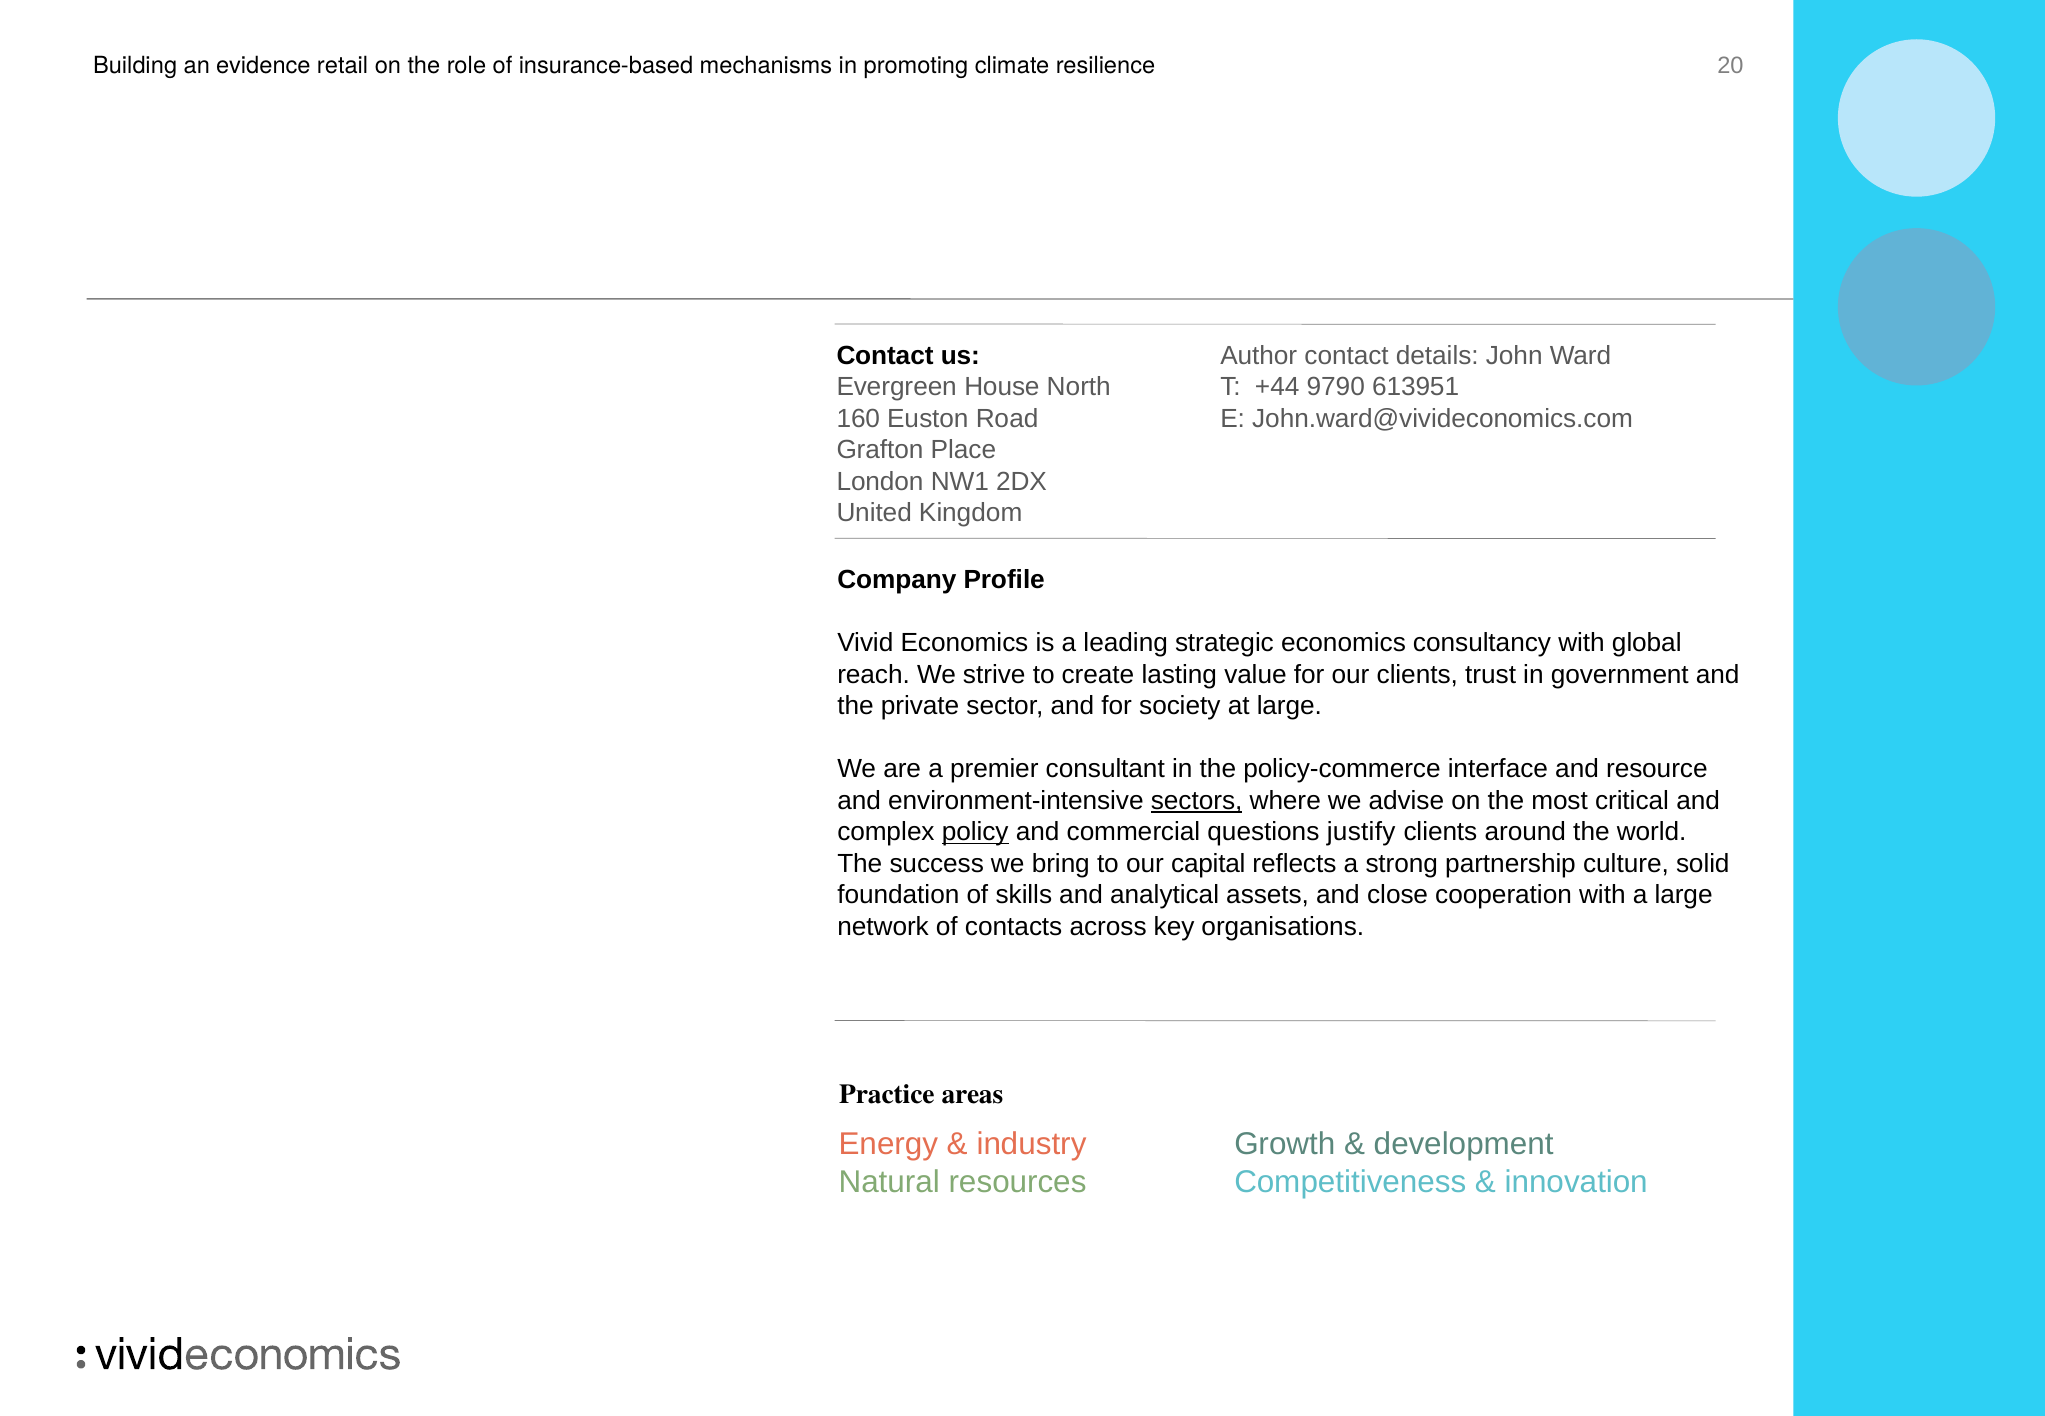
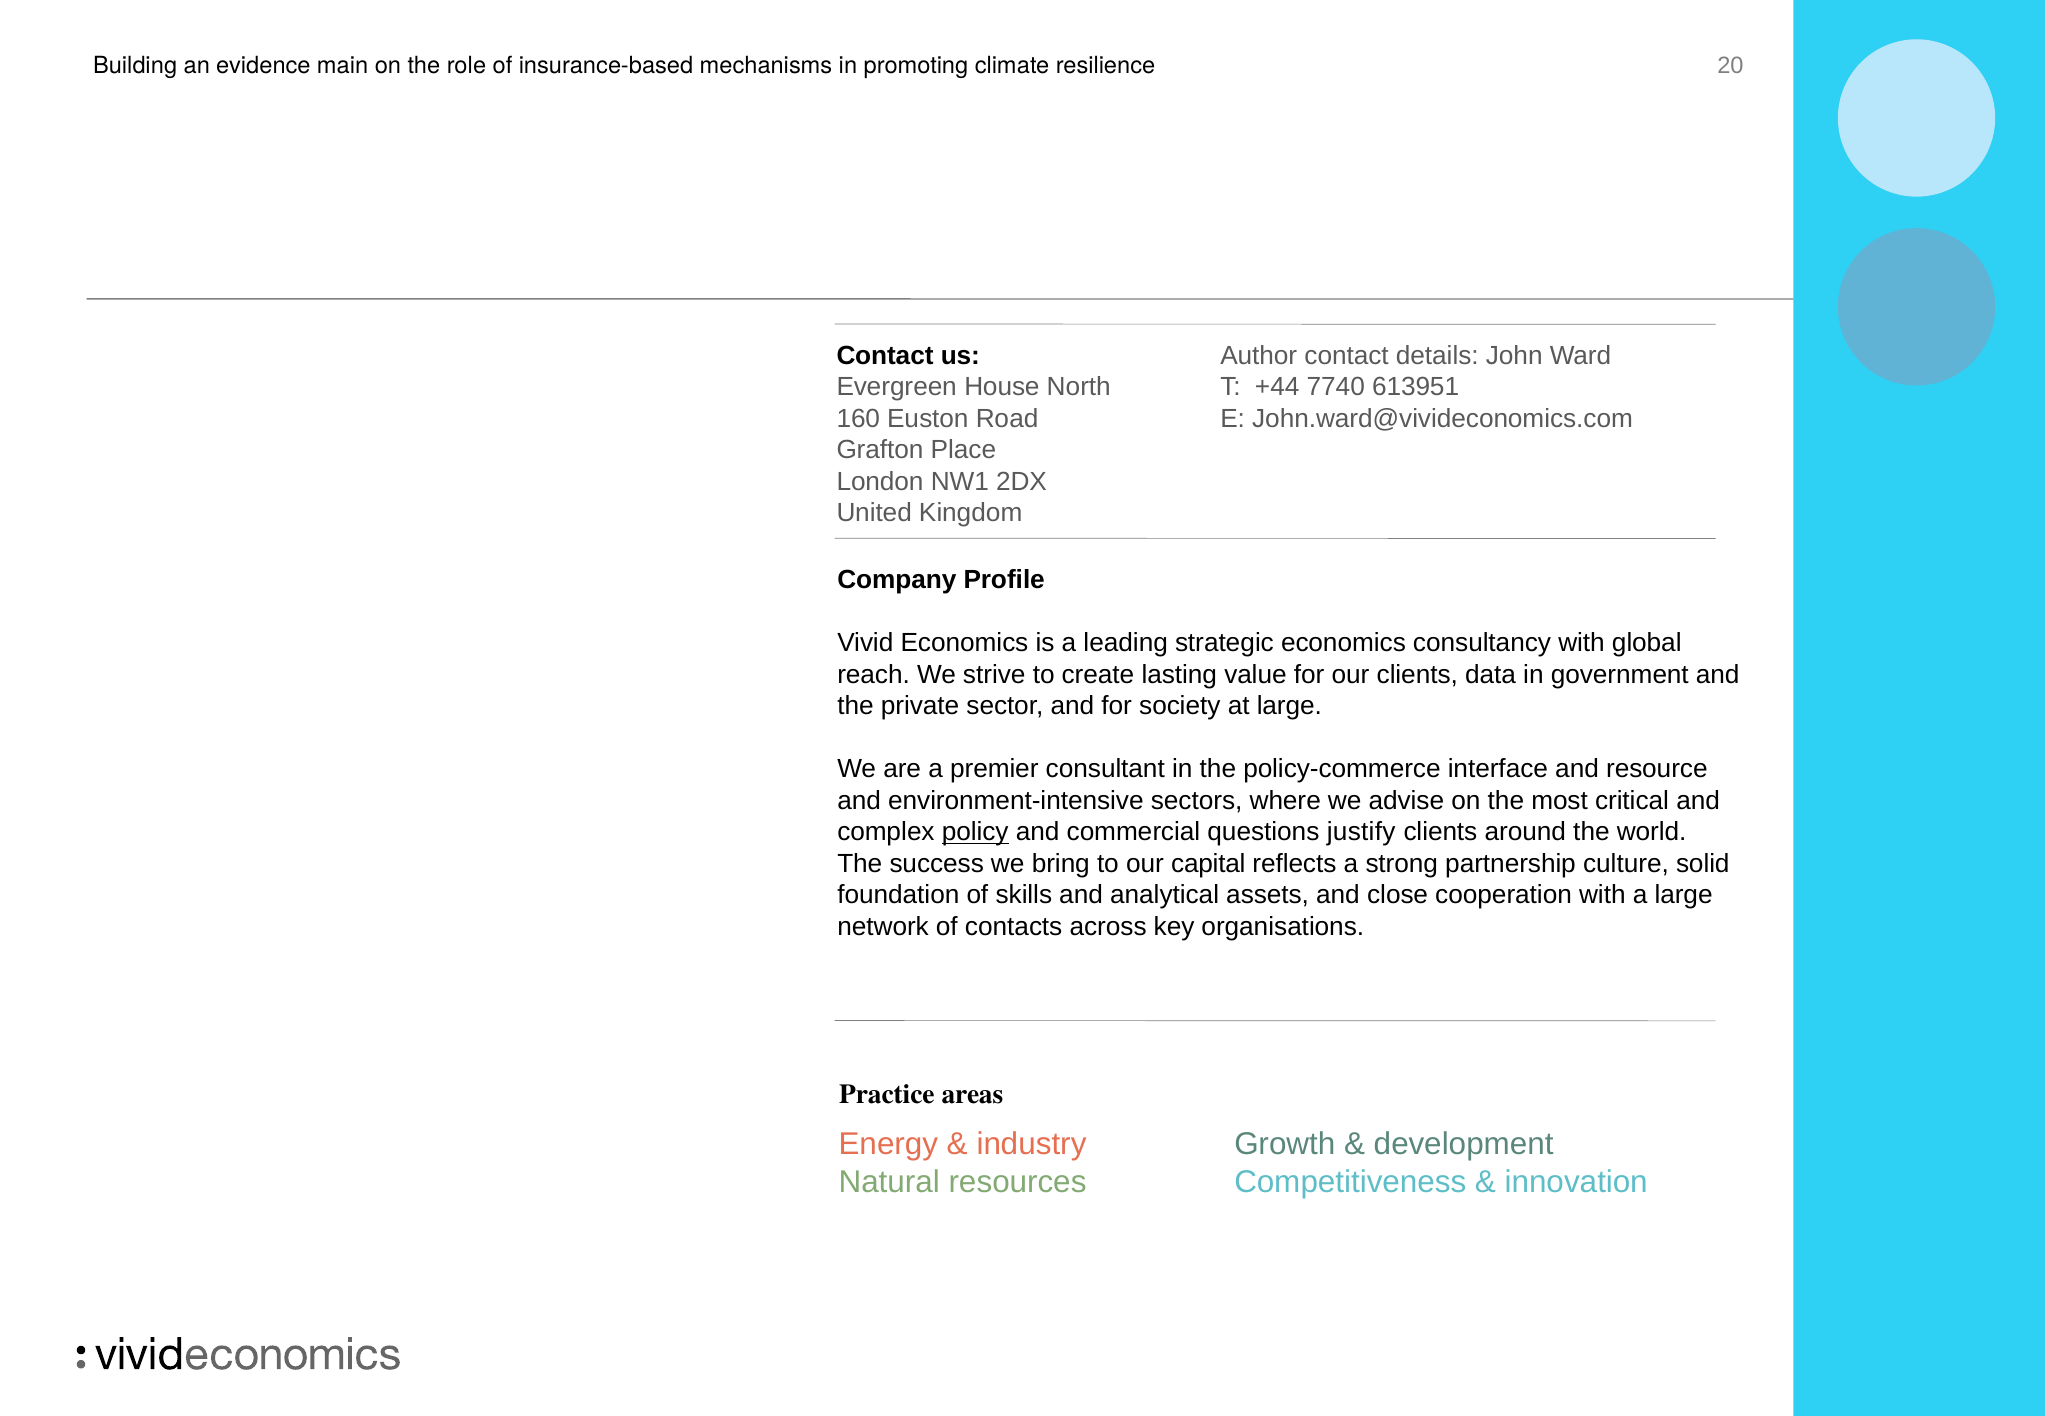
retail: retail -> main (343, 65)
9790: 9790 -> 7740 (1336, 387)
trust: trust -> data (1491, 674)
sectors underline: present -> none (1197, 800)
